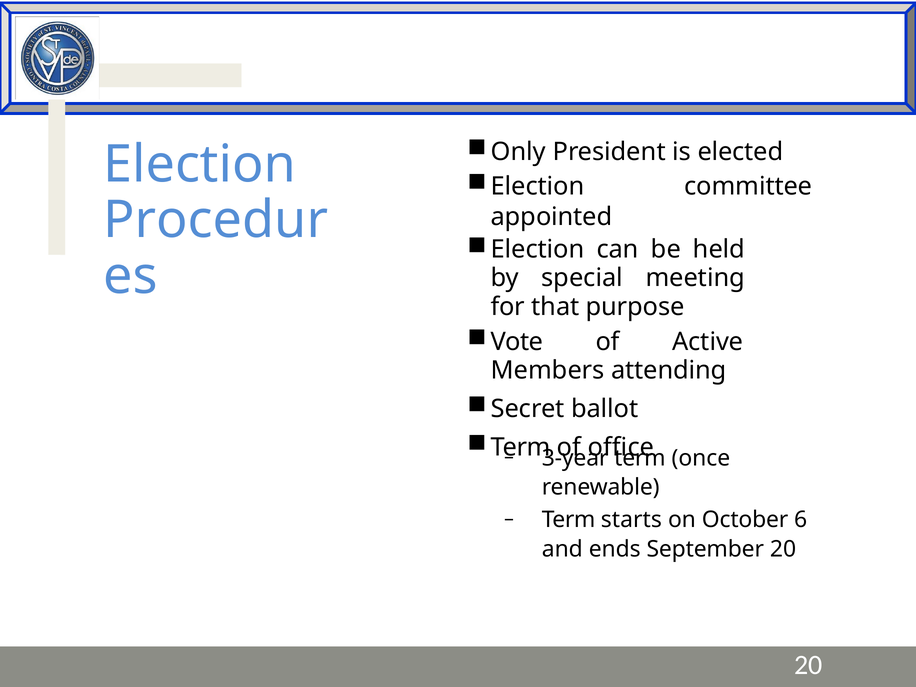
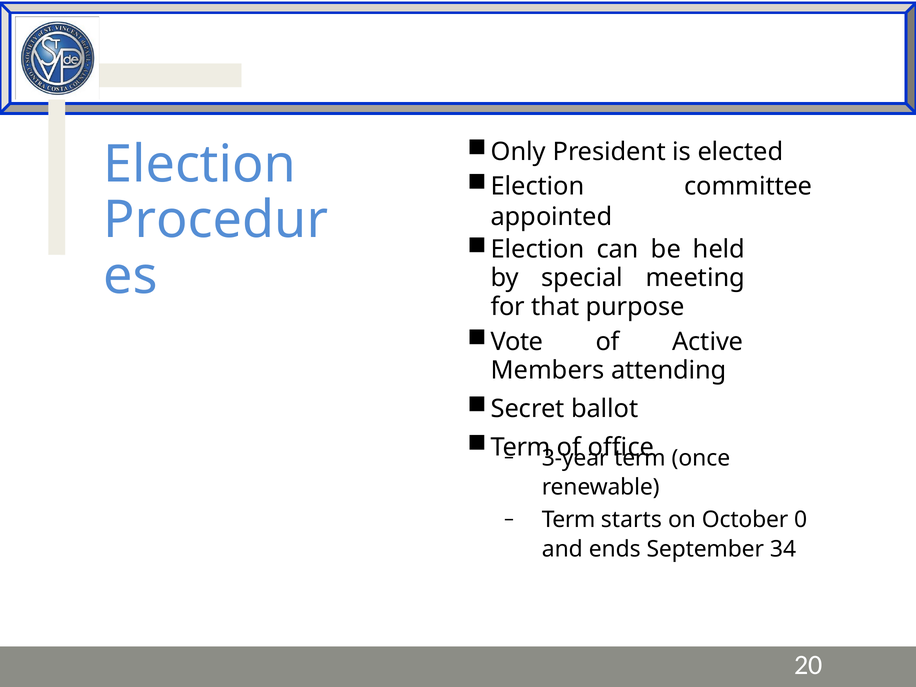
6: 6 -> 0 (801, 520)
September 20: 20 -> 34 (783, 549)
